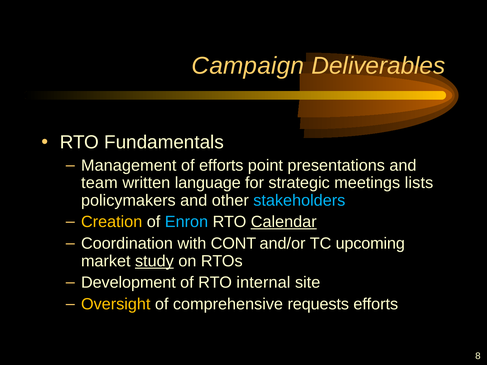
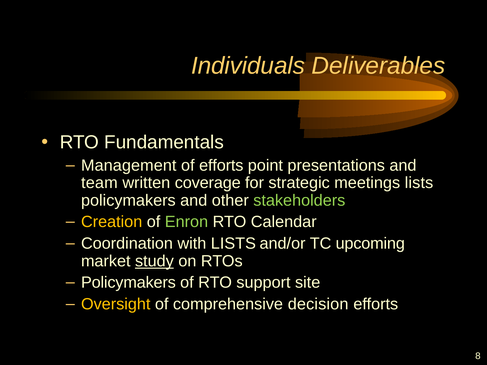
Campaign: Campaign -> Individuals (248, 66)
language: language -> coverage (208, 183)
stakeholders colour: light blue -> light green (299, 201)
Enron colour: light blue -> light green (186, 222)
Calendar underline: present -> none (284, 222)
with CONT: CONT -> LISTS (233, 244)
Development: Development -> Policymakers (128, 283)
internal: internal -> support (263, 283)
requests: requests -> decision (318, 304)
